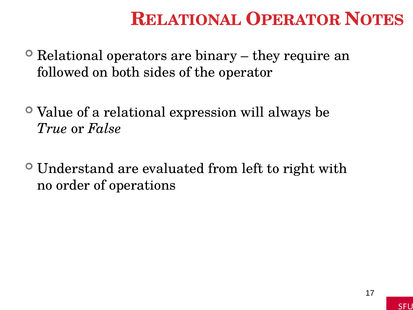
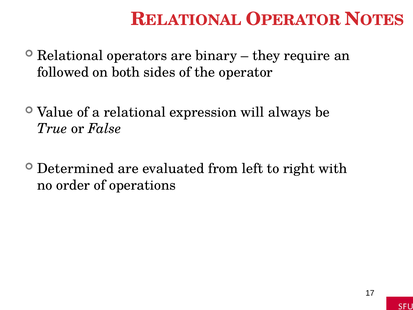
Understand: Understand -> Determined (76, 168)
